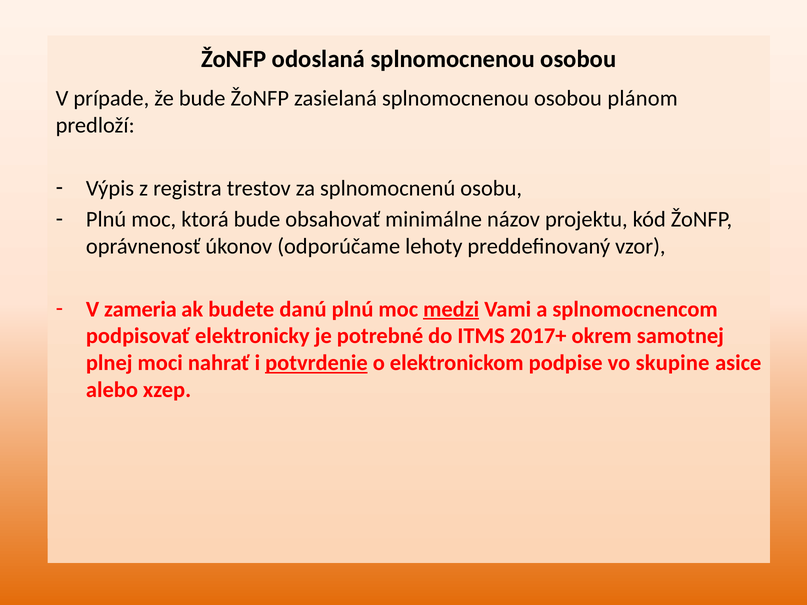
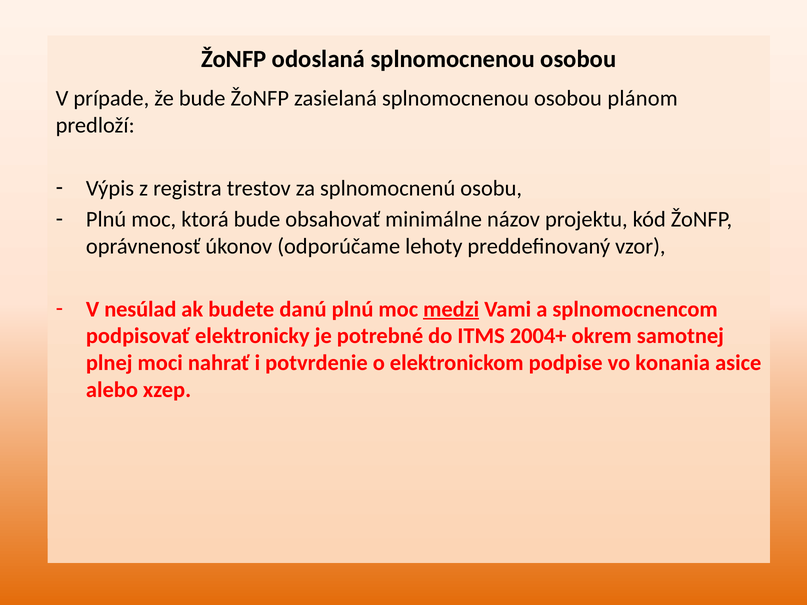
zameria: zameria -> nesúlad (140, 309)
2017+: 2017+ -> 2004+ (538, 336)
potvrdenie underline: present -> none (316, 363)
skupine: skupine -> konania (673, 363)
